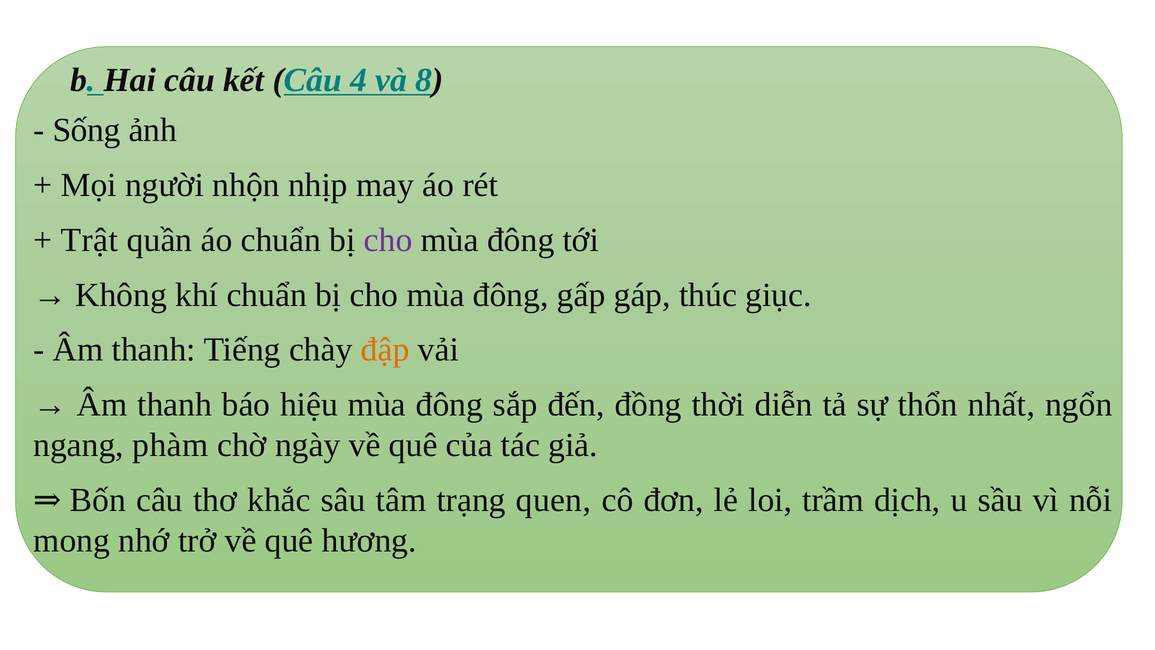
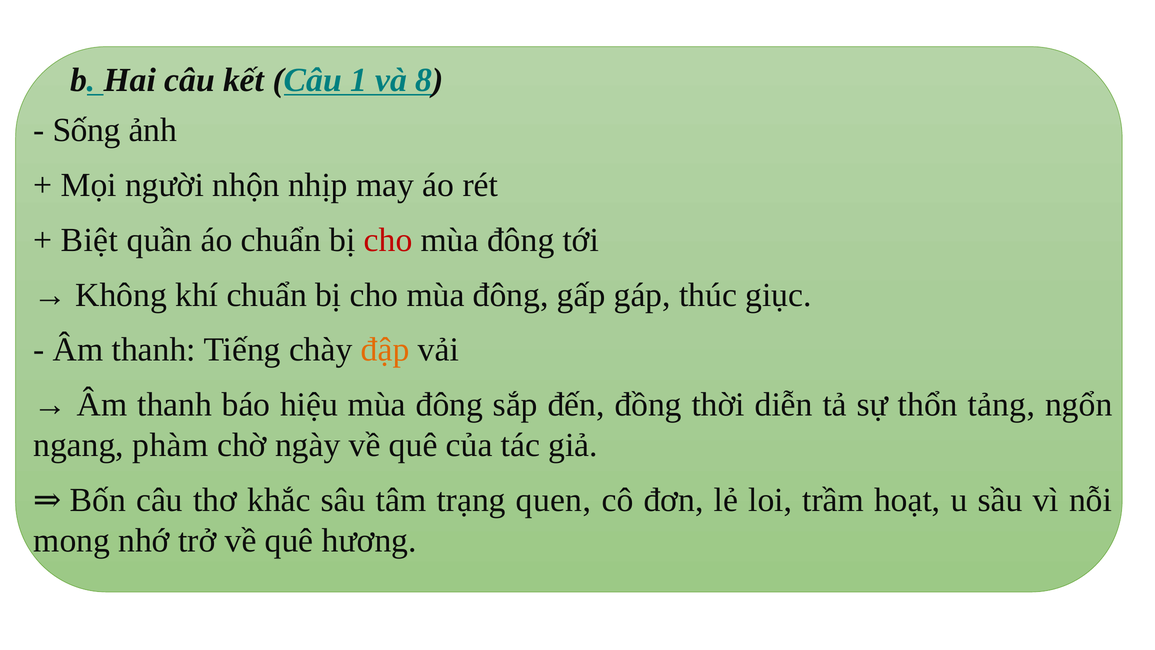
4: 4 -> 1 (359, 80)
Trật: Trật -> Biệt (89, 240)
cho colour: purple -> red (388, 240)
nhất: nhất -> tảng (1001, 405)
dịch: dịch -> hoạt (907, 500)
